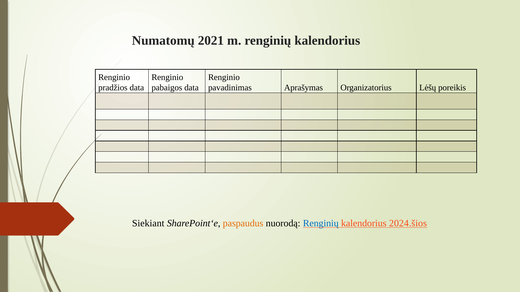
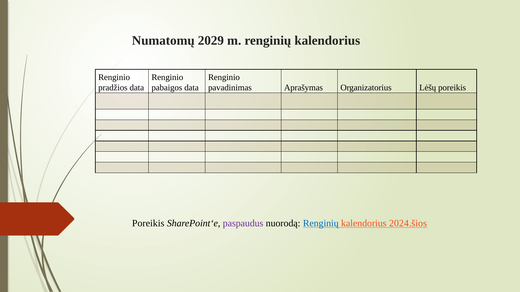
2021: 2021 -> 2029 (211, 41)
Siekiant: Siekiant -> Poreikis (148, 224)
paspaudus colour: orange -> purple (243, 224)
